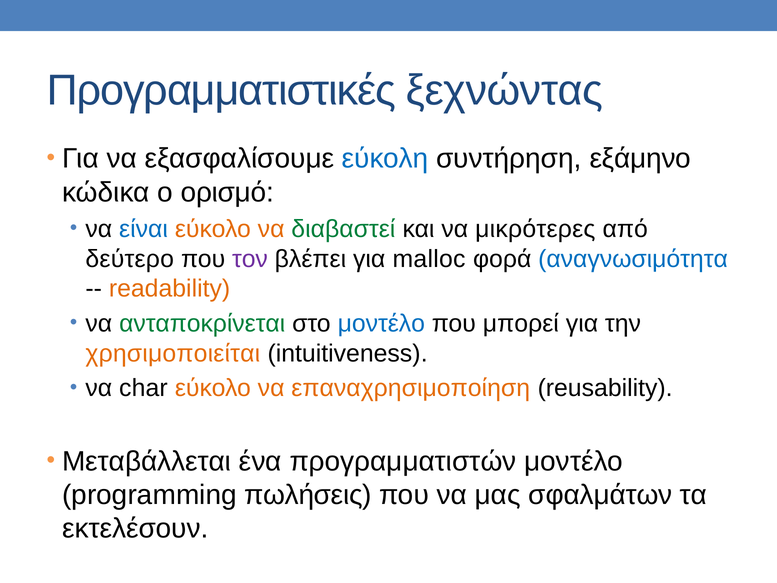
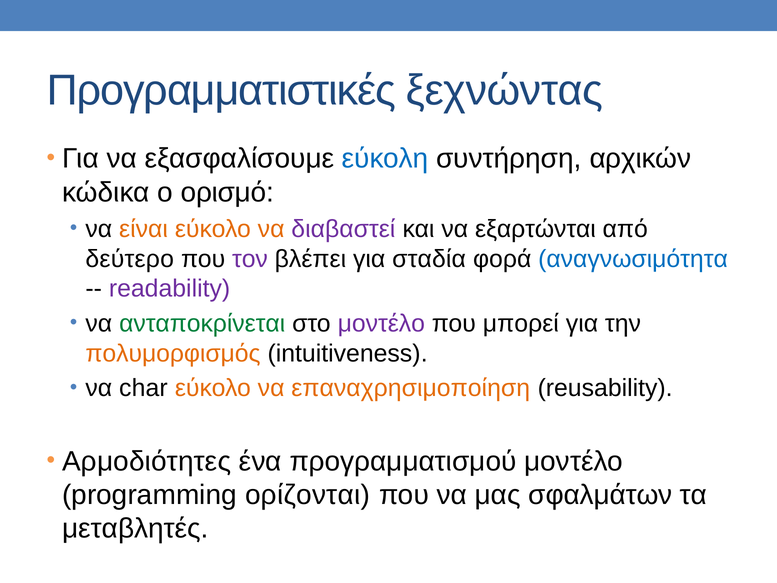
εξάμηνο: εξάμηνο -> αρχικών (640, 159)
είναι colour: blue -> orange (143, 229)
διαβαστεί colour: green -> purple (343, 229)
μικρότερες: μικρότερες -> εξαρτώνται (535, 229)
malloc: malloc -> σταδία (429, 259)
readability colour: orange -> purple (170, 288)
μοντέλο colour: blue -> purple (381, 323)
χρησιμοποιείται: χρησιμοποιείται -> πολυμορφισμός (173, 353)
Μεταβάλλεται: Μεταβάλλεται -> Αρμοδιότητες (147, 461)
προγραμματιστών: προγραμματιστών -> προγραμματισμού (403, 461)
πωλήσεις: πωλήσεις -> ορίζονται (308, 495)
εκτελέσουν: εκτελέσουν -> μεταβλητές (135, 528)
